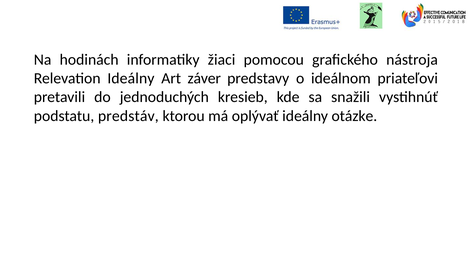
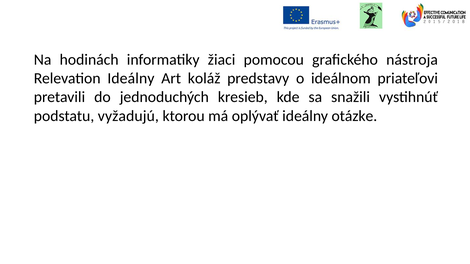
záver: záver -> koláž (204, 78)
predstáv: predstáv -> vyžadujú (128, 116)
